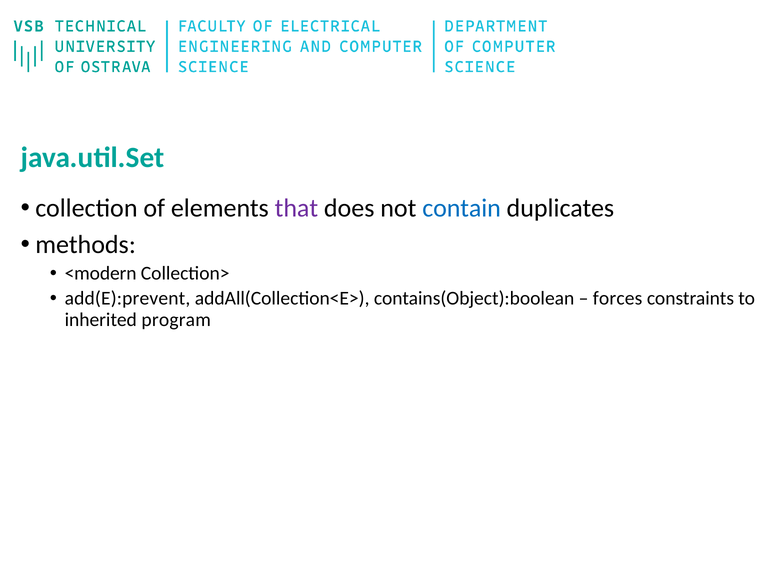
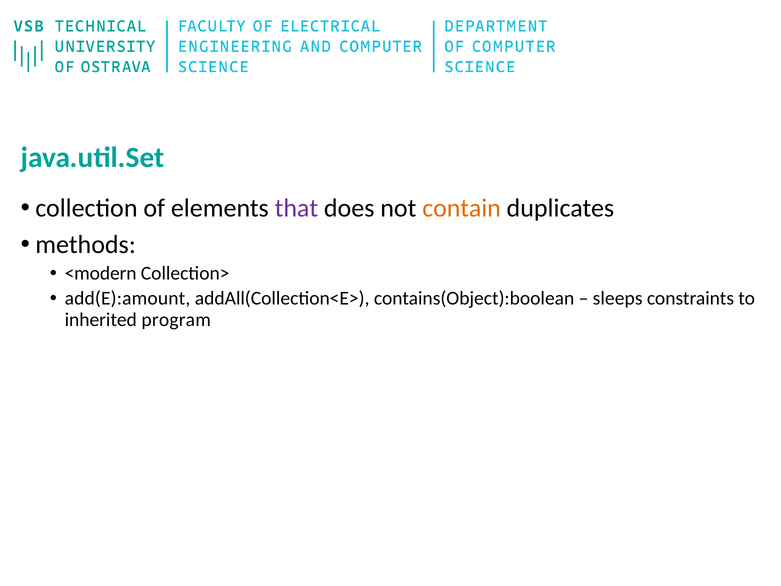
contain colour: blue -> orange (462, 208)
add(E):prevent: add(E):prevent -> add(E):amount (127, 298)
forces: forces -> sleeps (618, 298)
